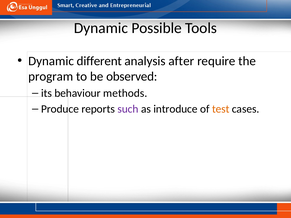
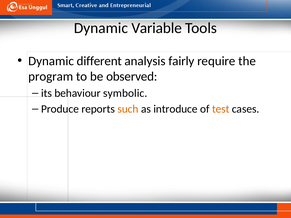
Possible: Possible -> Variable (157, 28)
after: after -> fairly (181, 61)
methods: methods -> symbolic (125, 93)
such colour: purple -> orange (128, 109)
